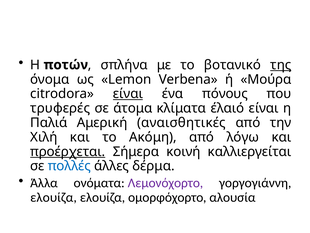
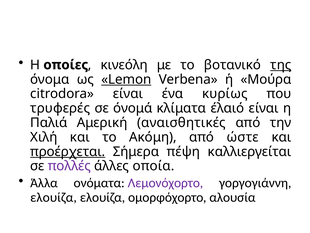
ποτών: ποτών -> οποίες (66, 65)
σπλήνα: σπλήνα -> κινεόλη (124, 65)
Lemon underline: none -> present (126, 79)
είναι underline: present -> none (128, 94)
πόνους: πόνους -> κυρίως (225, 94)
άτομα: άτομα -> όνομά (133, 108)
λόγω: λόγω -> ώστε (243, 137)
κοινή: κοινή -> πέψη (183, 151)
πολλές colour: blue -> purple (69, 166)
δέρμα: δέρμα -> οποία (153, 166)
